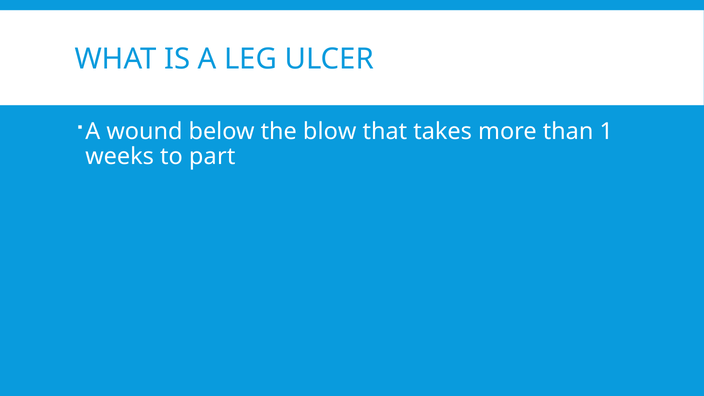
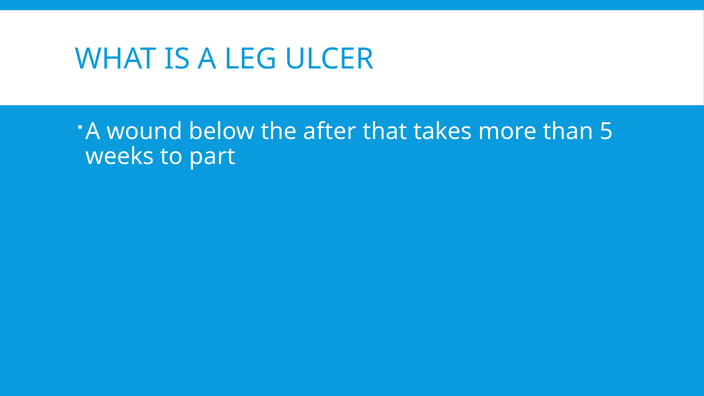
blow: blow -> after (330, 131)
1: 1 -> 5 (606, 131)
